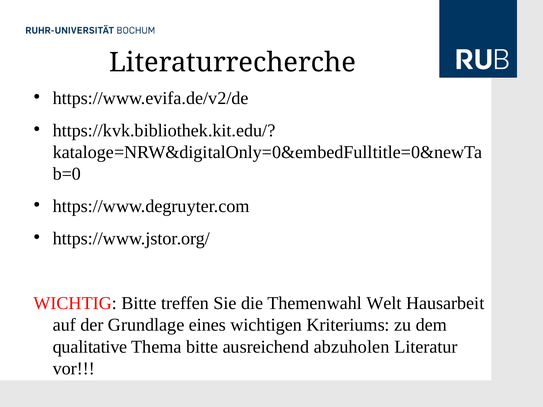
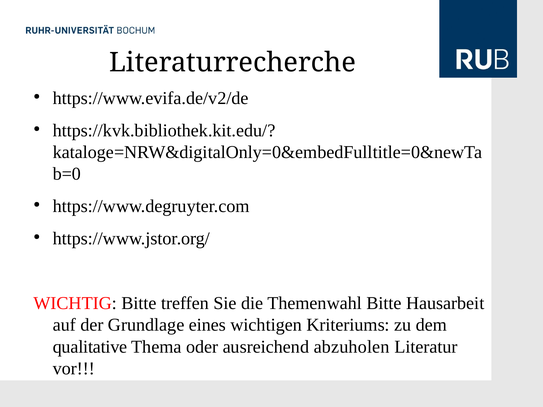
Themenwahl Welt: Welt -> Bitte (384, 303)
Thema bitte: bitte -> oder (202, 347)
